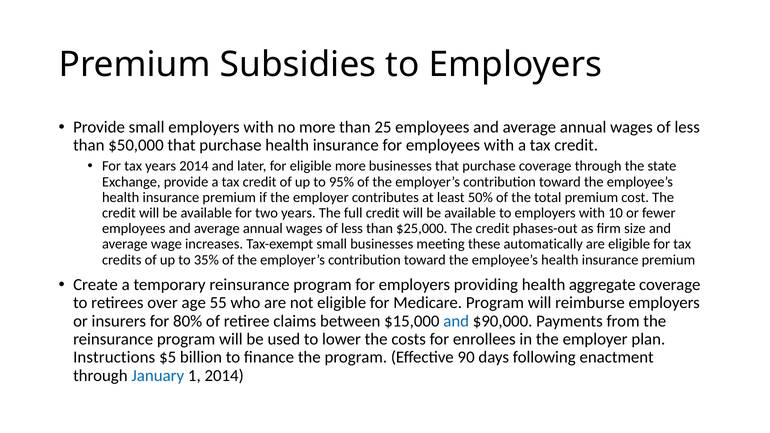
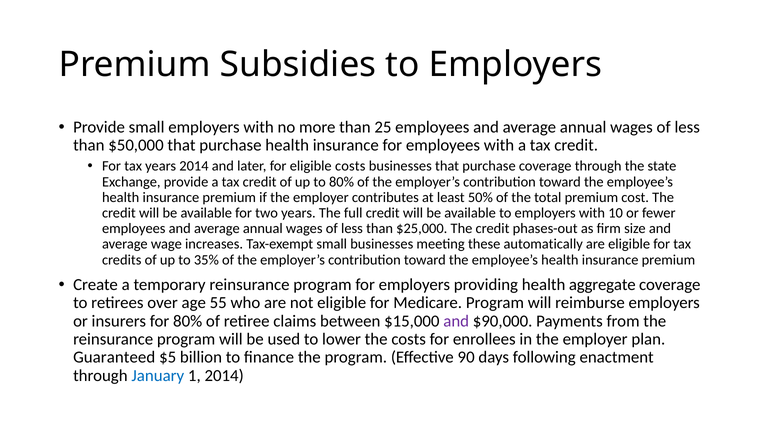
eligible more: more -> costs (350, 166)
to 95%: 95% -> 80% (341, 182)
and colour: blue -> purple (456, 321)
Instructions: Instructions -> Guaranteed (114, 358)
